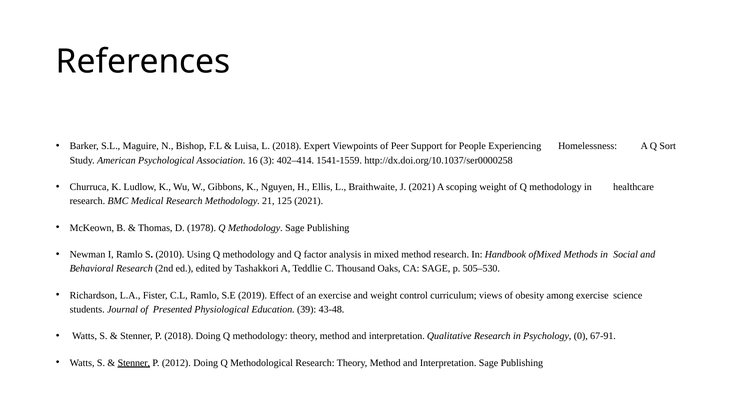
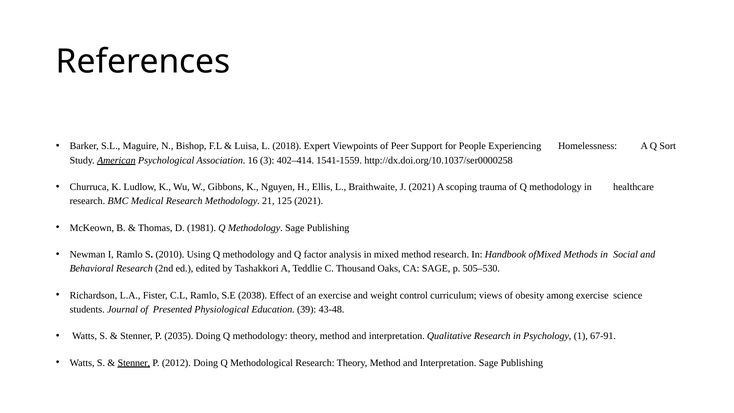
American underline: none -> present (116, 160)
scoping weight: weight -> trauma (493, 187)
1978: 1978 -> 1981 (202, 228)
2019: 2019 -> 2038 (253, 295)
P 2018: 2018 -> 2035 (179, 336)
0: 0 -> 1 (581, 336)
